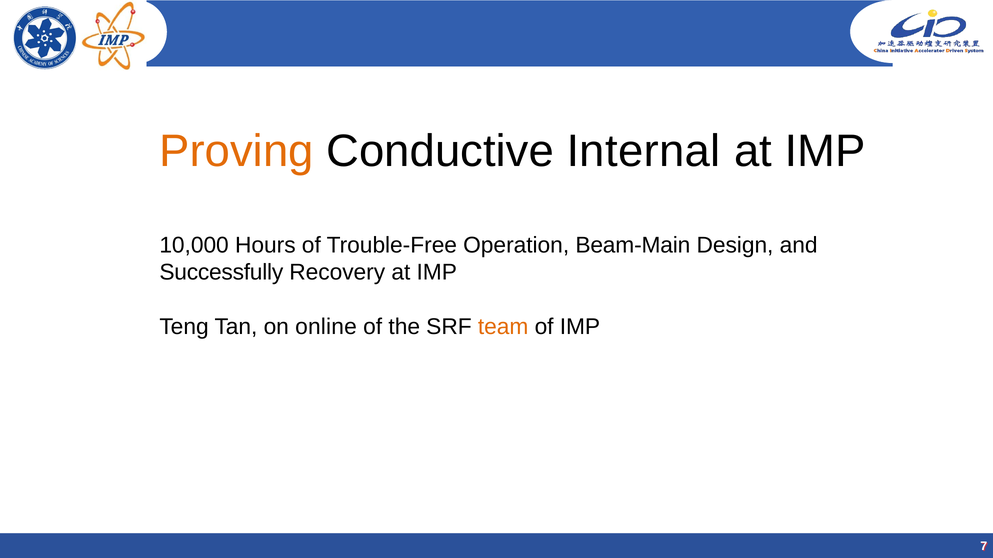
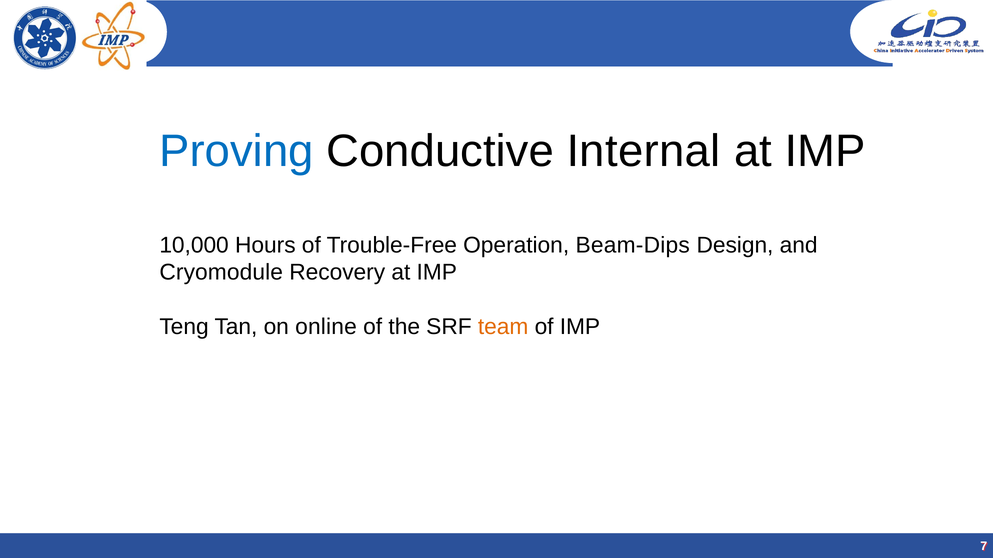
Proving colour: orange -> blue (237, 151)
Beam-Main: Beam-Main -> Beam-Dips (633, 245)
Successfully: Successfully -> Cryomodule (221, 273)
